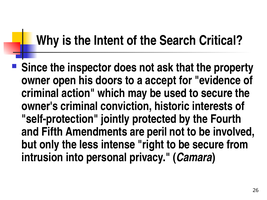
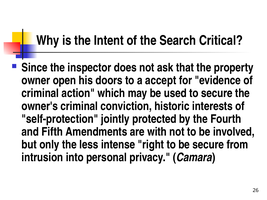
peril: peril -> with (157, 132)
